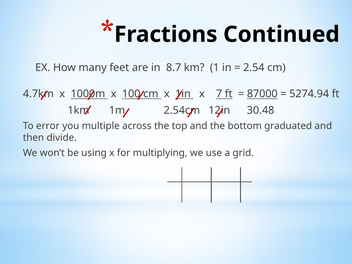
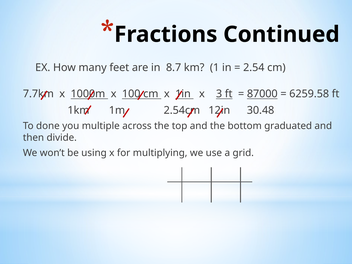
4.7km: 4.7km -> 7.7km (38, 94)
7: 7 -> 3 (219, 94)
5274.94: 5274.94 -> 6259.58 (309, 94)
error: error -> done (48, 126)
